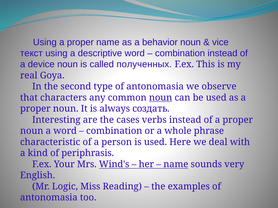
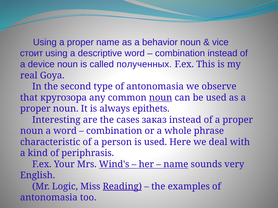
текст: текст -> стоит (32, 53)
characters: characters -> кругозора (64, 98)
создать: создать -> epithets (151, 109)
verbs: verbs -> заказ (154, 120)
Reading underline: none -> present (122, 187)
